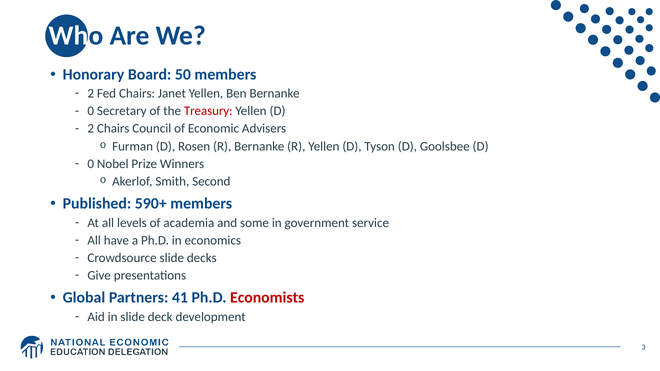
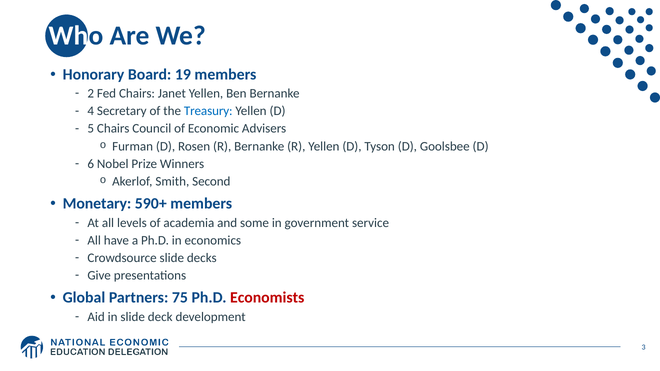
50: 50 -> 19 (183, 75)
0: 0 -> 4 (91, 111)
Treasury colour: red -> blue (208, 111)
2: 2 -> 5 (91, 129)
0: 0 -> 6 (91, 164)
Published: Published -> Monetary (97, 204)
41: 41 -> 75 (180, 298)
